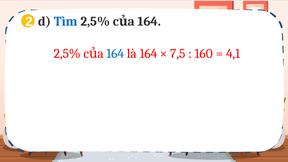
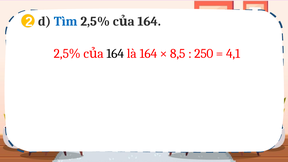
164 colour: blue -> black (115, 54)
7,5: 7,5 -> 8,5 (178, 54)
160: 160 -> 250 (204, 54)
